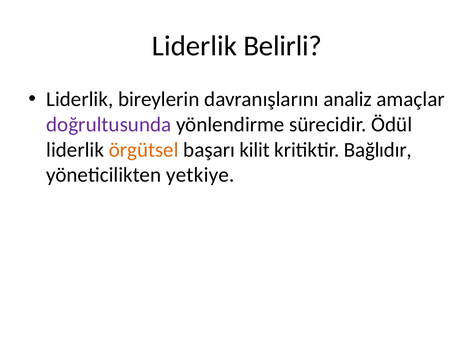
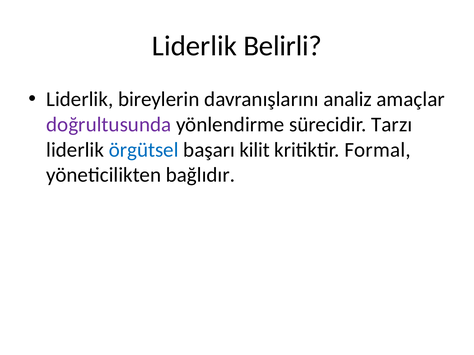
Ödül: Ödül -> Tarzı (392, 125)
örgütsel colour: orange -> blue (144, 150)
Bağlıdır: Bağlıdır -> Formal (378, 150)
yetkiye: yetkiye -> bağlıdır (200, 175)
